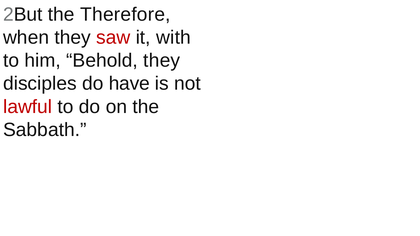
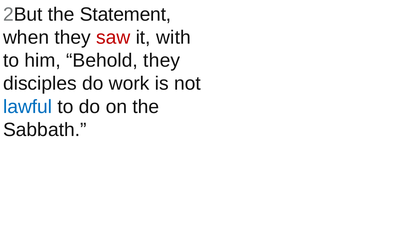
Therefore: Therefore -> Statement (126, 14)
have: have -> work (129, 84)
lawful colour: red -> blue (28, 107)
